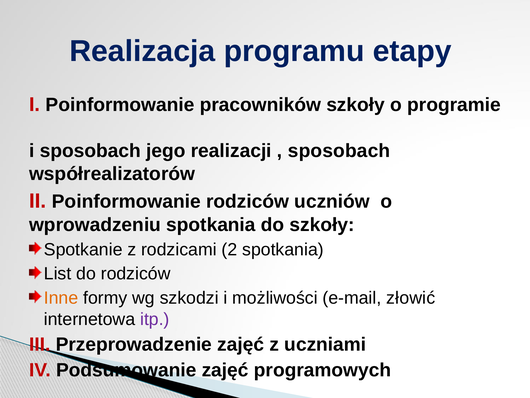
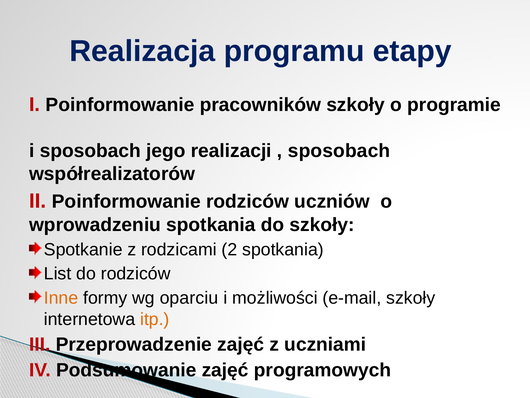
szkodzi: szkodzi -> oparciu (189, 298)
e-mail złowić: złowić -> szkoły (411, 298)
itp colour: purple -> orange (155, 319)
